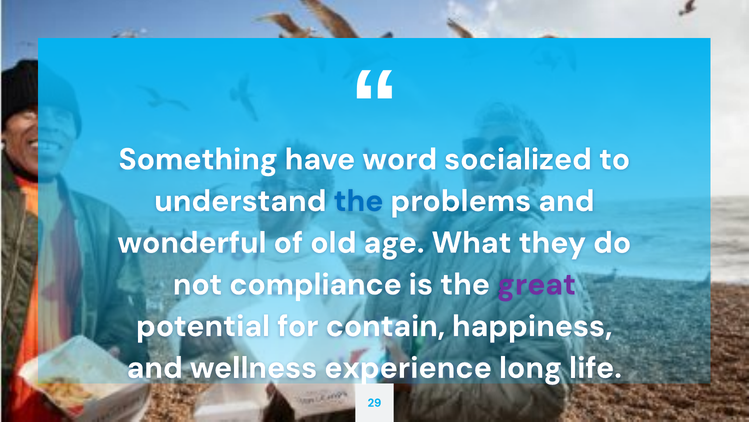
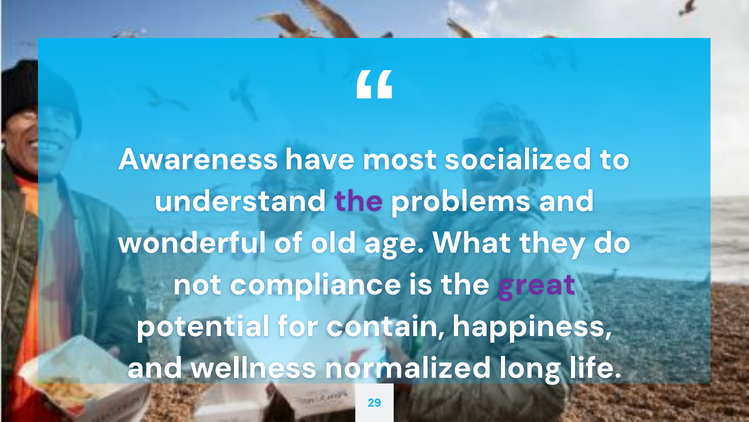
Something: Something -> Awareness (198, 159)
word: word -> most (400, 159)
the colour: blue -> purple (358, 201)
experience: experience -> normalized (408, 367)
